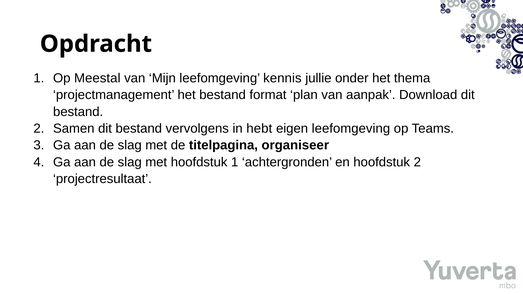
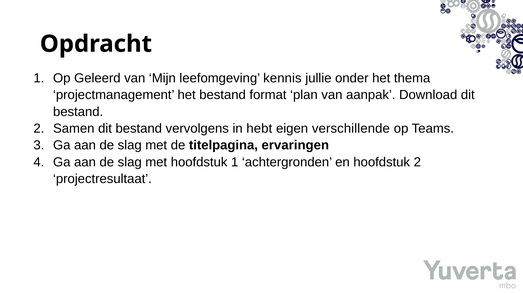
Meestal: Meestal -> Geleerd (97, 78)
eigen leefomgeving: leefomgeving -> verschillende (351, 129)
organiseer: organiseer -> ervaringen (295, 145)
